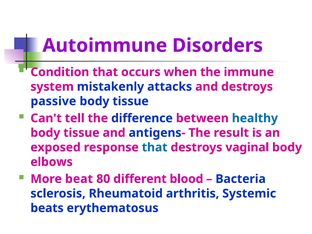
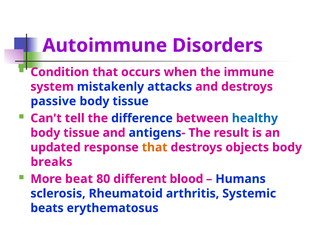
exposed: exposed -> updated (56, 147)
that colour: blue -> orange (155, 147)
vaginal: vaginal -> objects (247, 147)
elbows: elbows -> breaks (51, 162)
Bacteria: Bacteria -> Humans (241, 179)
